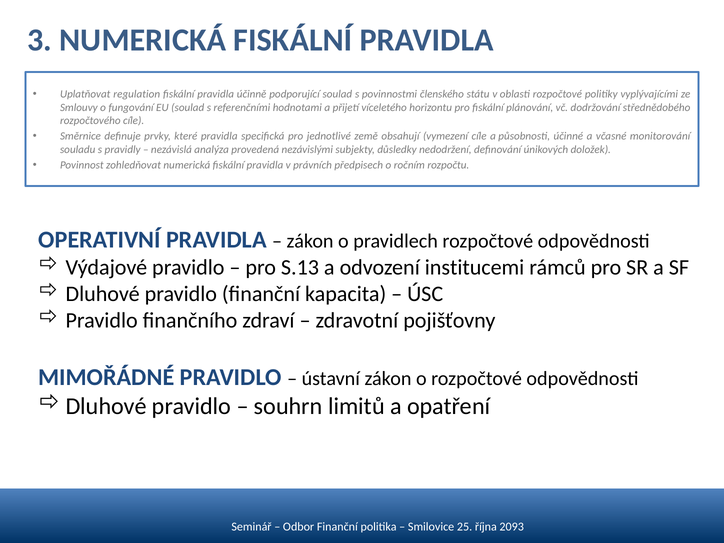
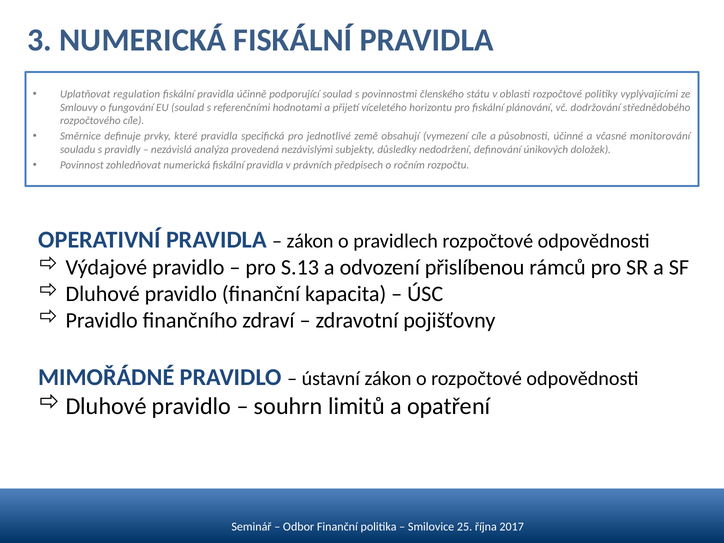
institucemi: institucemi -> přislíbenou (475, 268)
2093: 2093 -> 2017 (512, 527)
